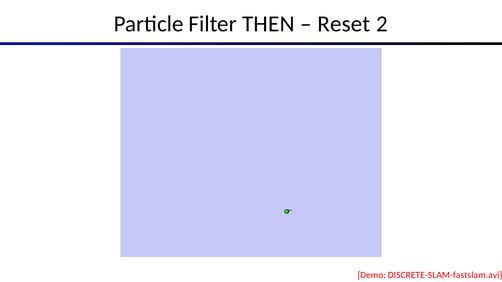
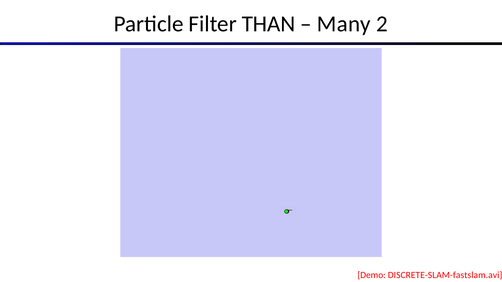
THEN: THEN -> THAN (269, 24)
Reset: Reset -> Many (344, 24)
